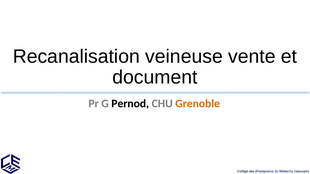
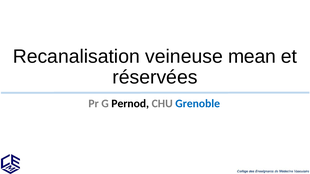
vente: vente -> mean (252, 57)
document: document -> réservées (155, 77)
Grenoble colour: orange -> blue (198, 104)
